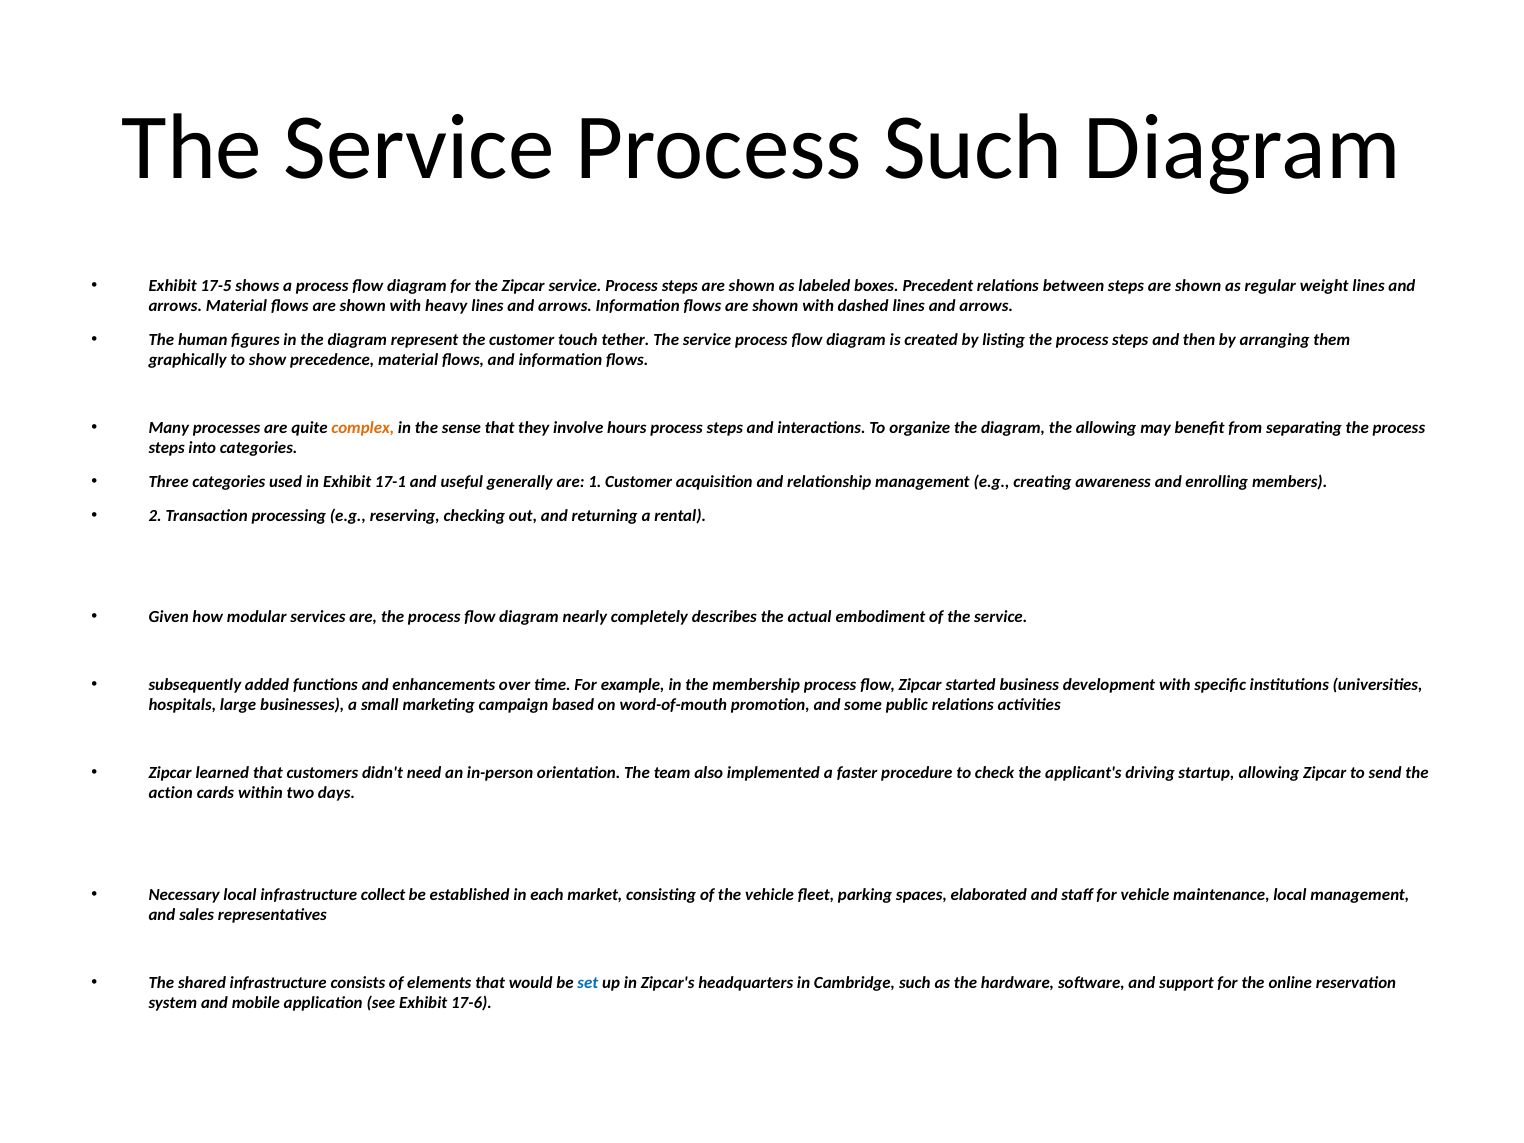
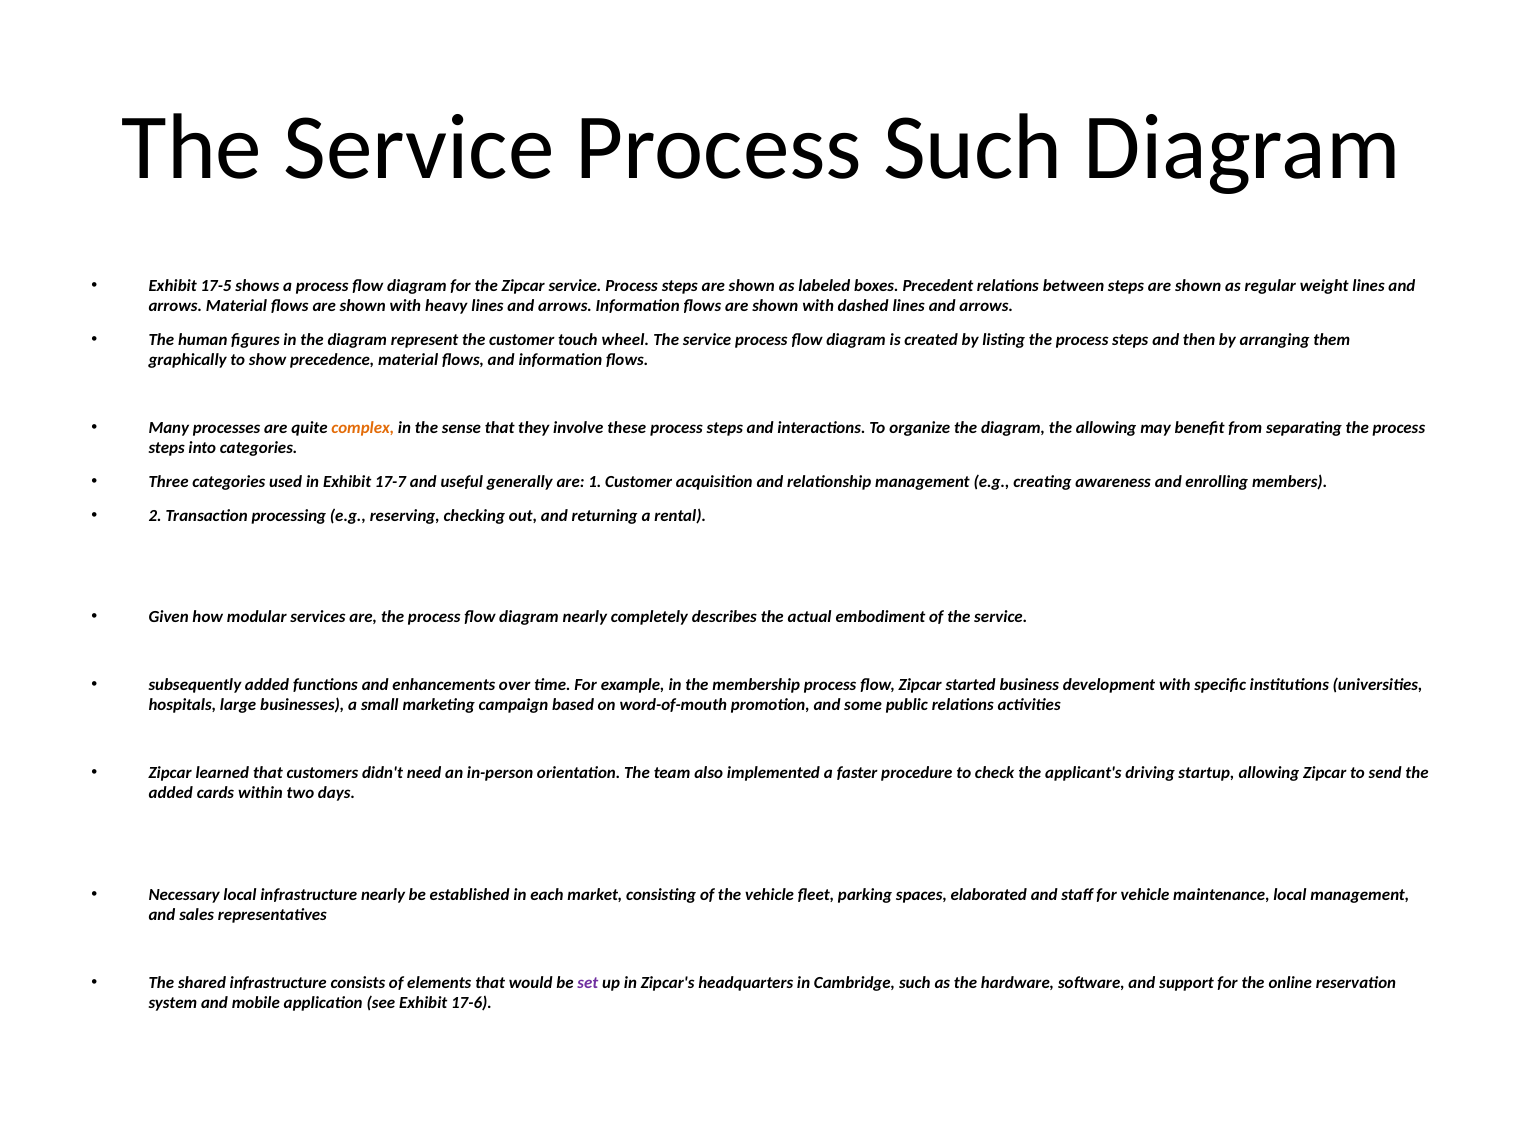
tether: tether -> wheel (625, 340)
hours: hours -> these (627, 428)
17-1: 17-1 -> 17-7 (390, 482)
action: action -> added (171, 793)
infrastructure collect: collect -> nearly (383, 895)
set colour: blue -> purple (588, 983)
